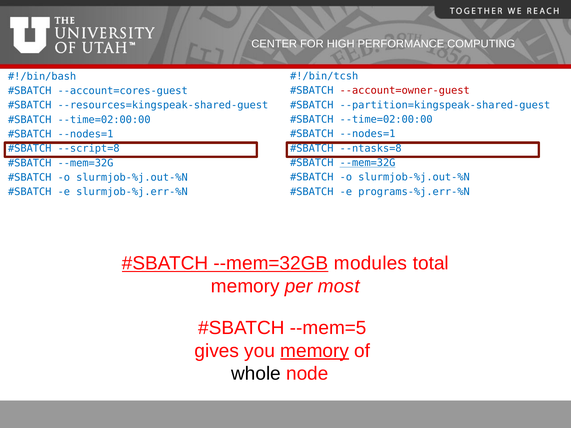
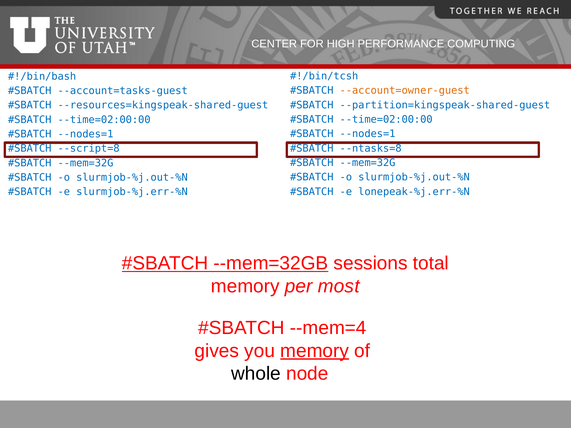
--account=owner-guest colour: red -> orange (405, 91)
--account=cores-guest: --account=cores-guest -> --account=tasks-guest (123, 91)
--mem=32G underline: present -> none (368, 163)
programs-%j.err-%N: programs-%j.err-%N -> lonepeak-%j.err-%N (414, 192)
modules: modules -> sessions (371, 263)
--mem=5: --mem=5 -> --mem=4 (328, 328)
